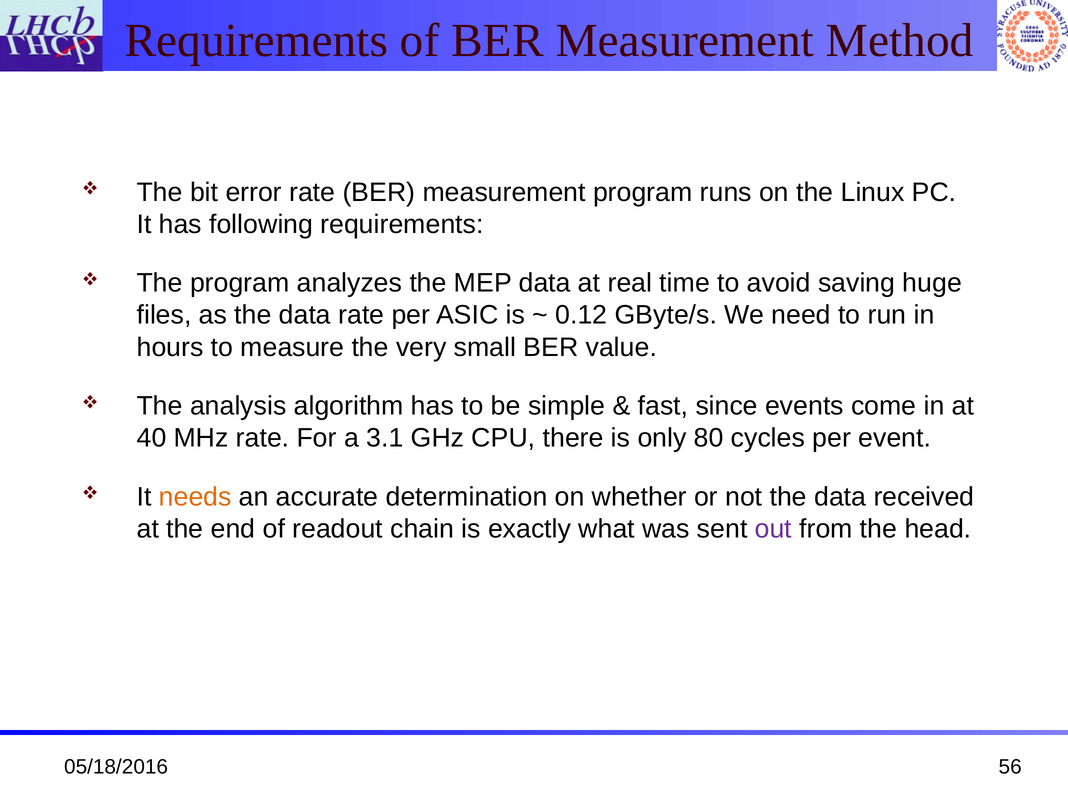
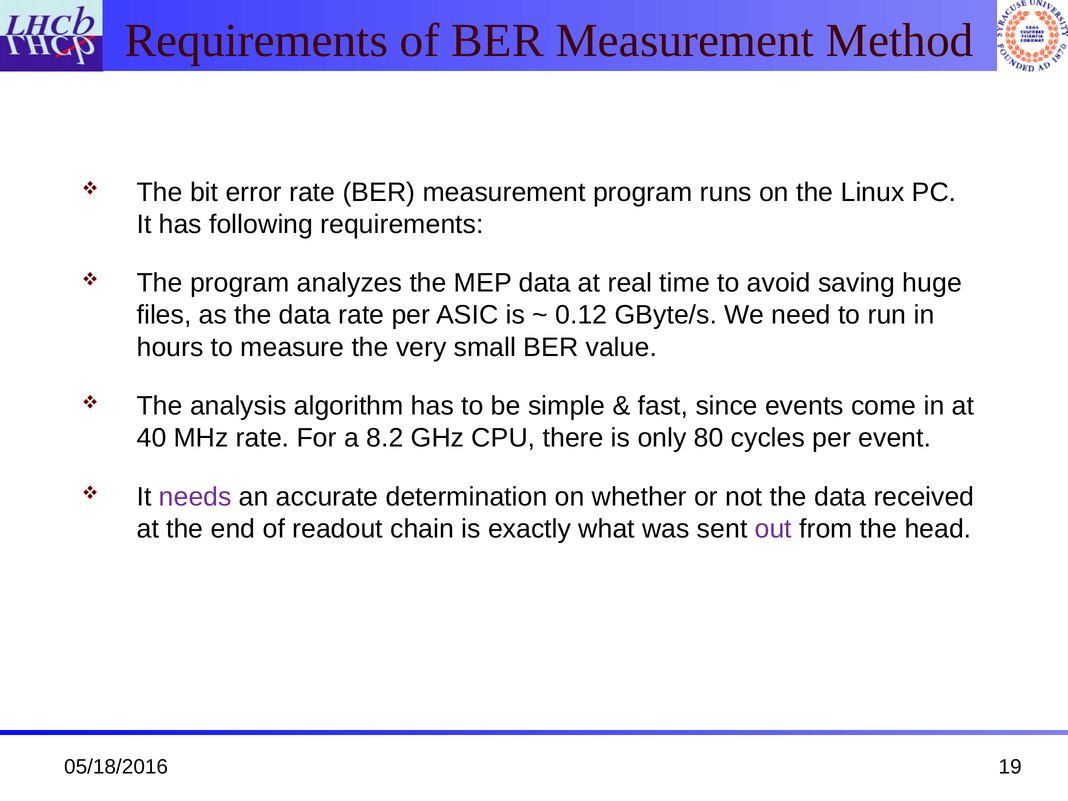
3.1: 3.1 -> 8.2 (385, 438)
needs colour: orange -> purple (195, 497)
56: 56 -> 19 (1010, 767)
